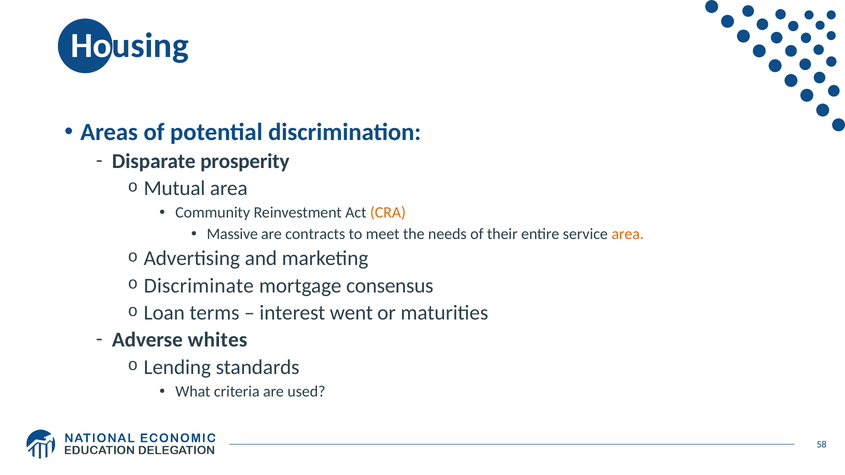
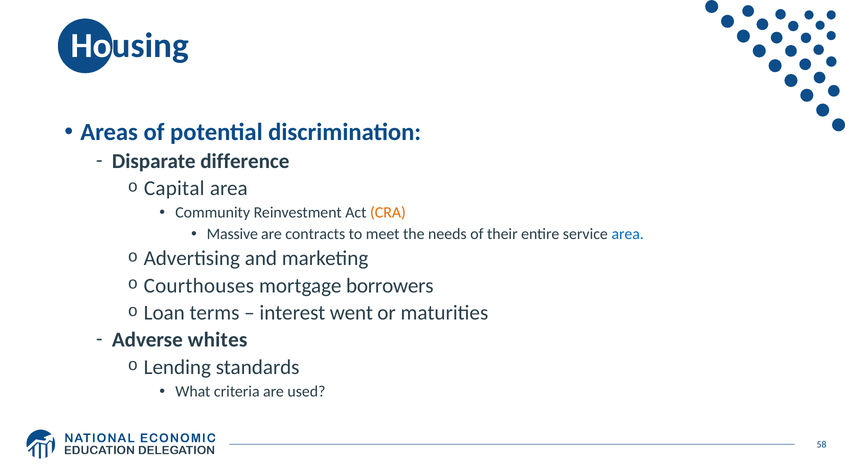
prosperity: prosperity -> difference (245, 161)
Mutual: Mutual -> Capital (174, 188)
area colour: orange -> blue (628, 234)
Discriminate: Discriminate -> Courthouses (199, 286)
consensus: consensus -> borrowers (390, 286)
